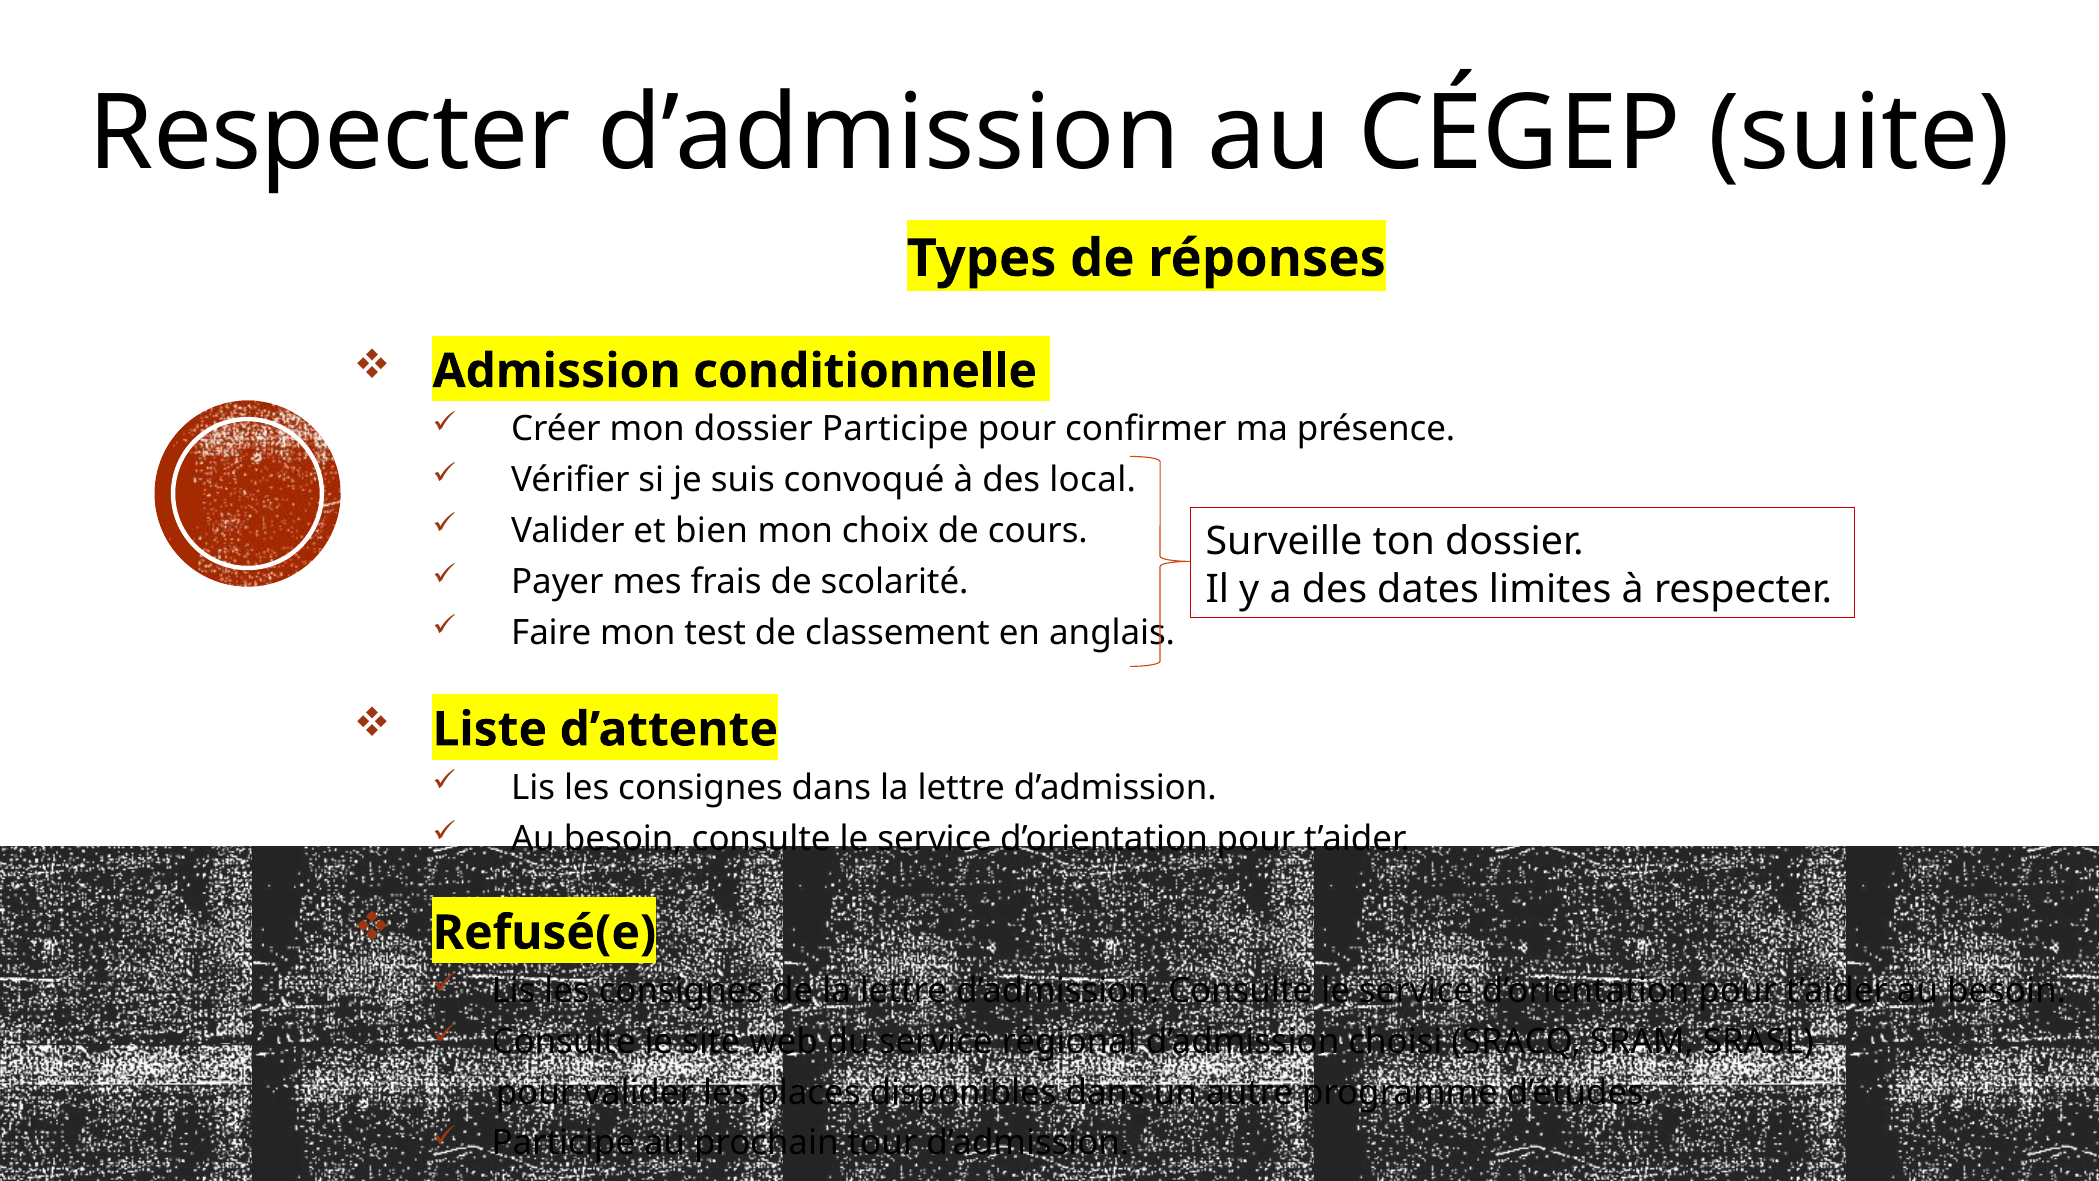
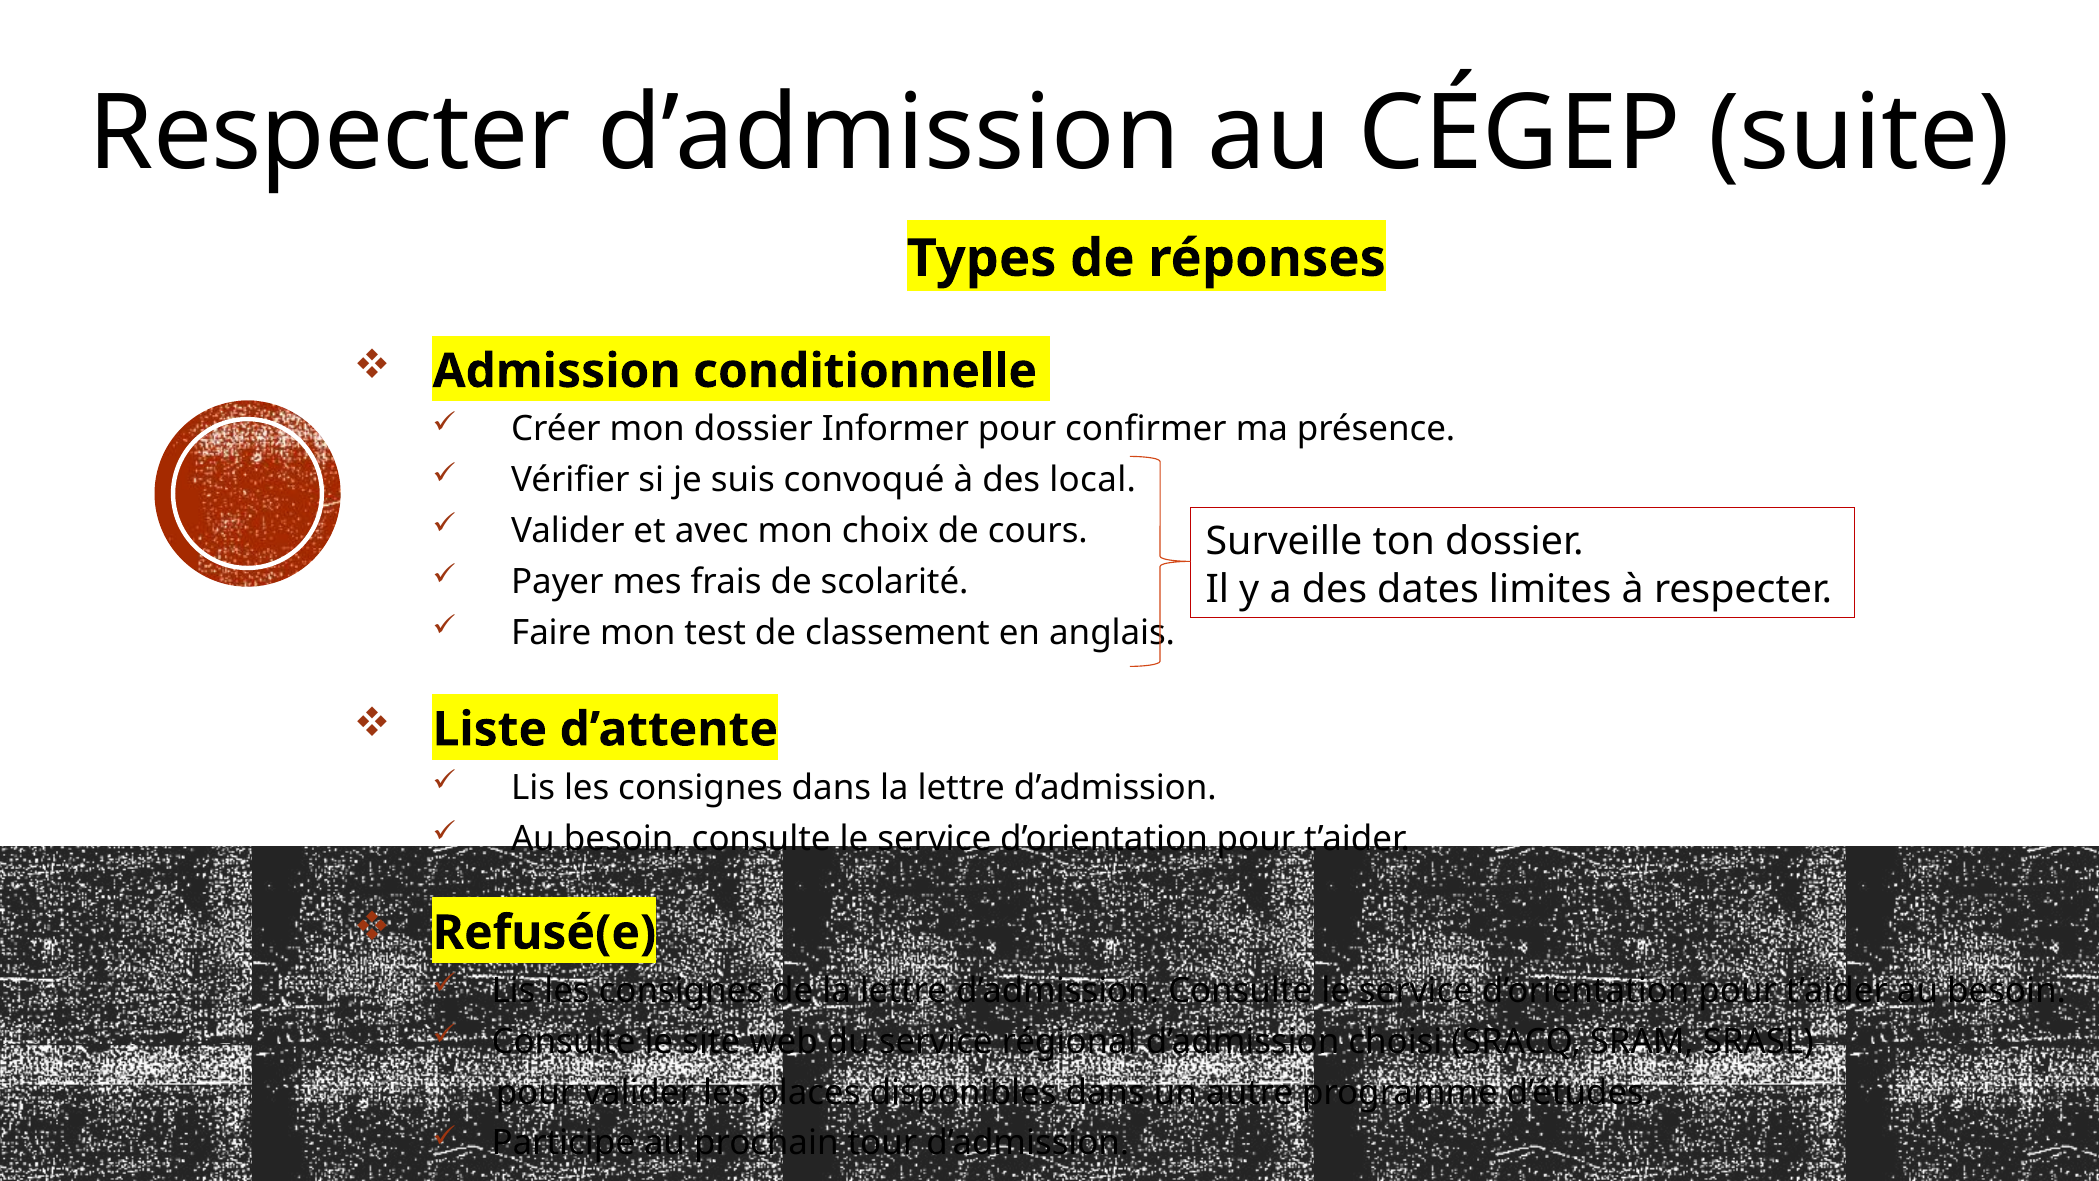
dossier Participe: Participe -> Informer (895, 429)
bien: bien -> avec (712, 531)
